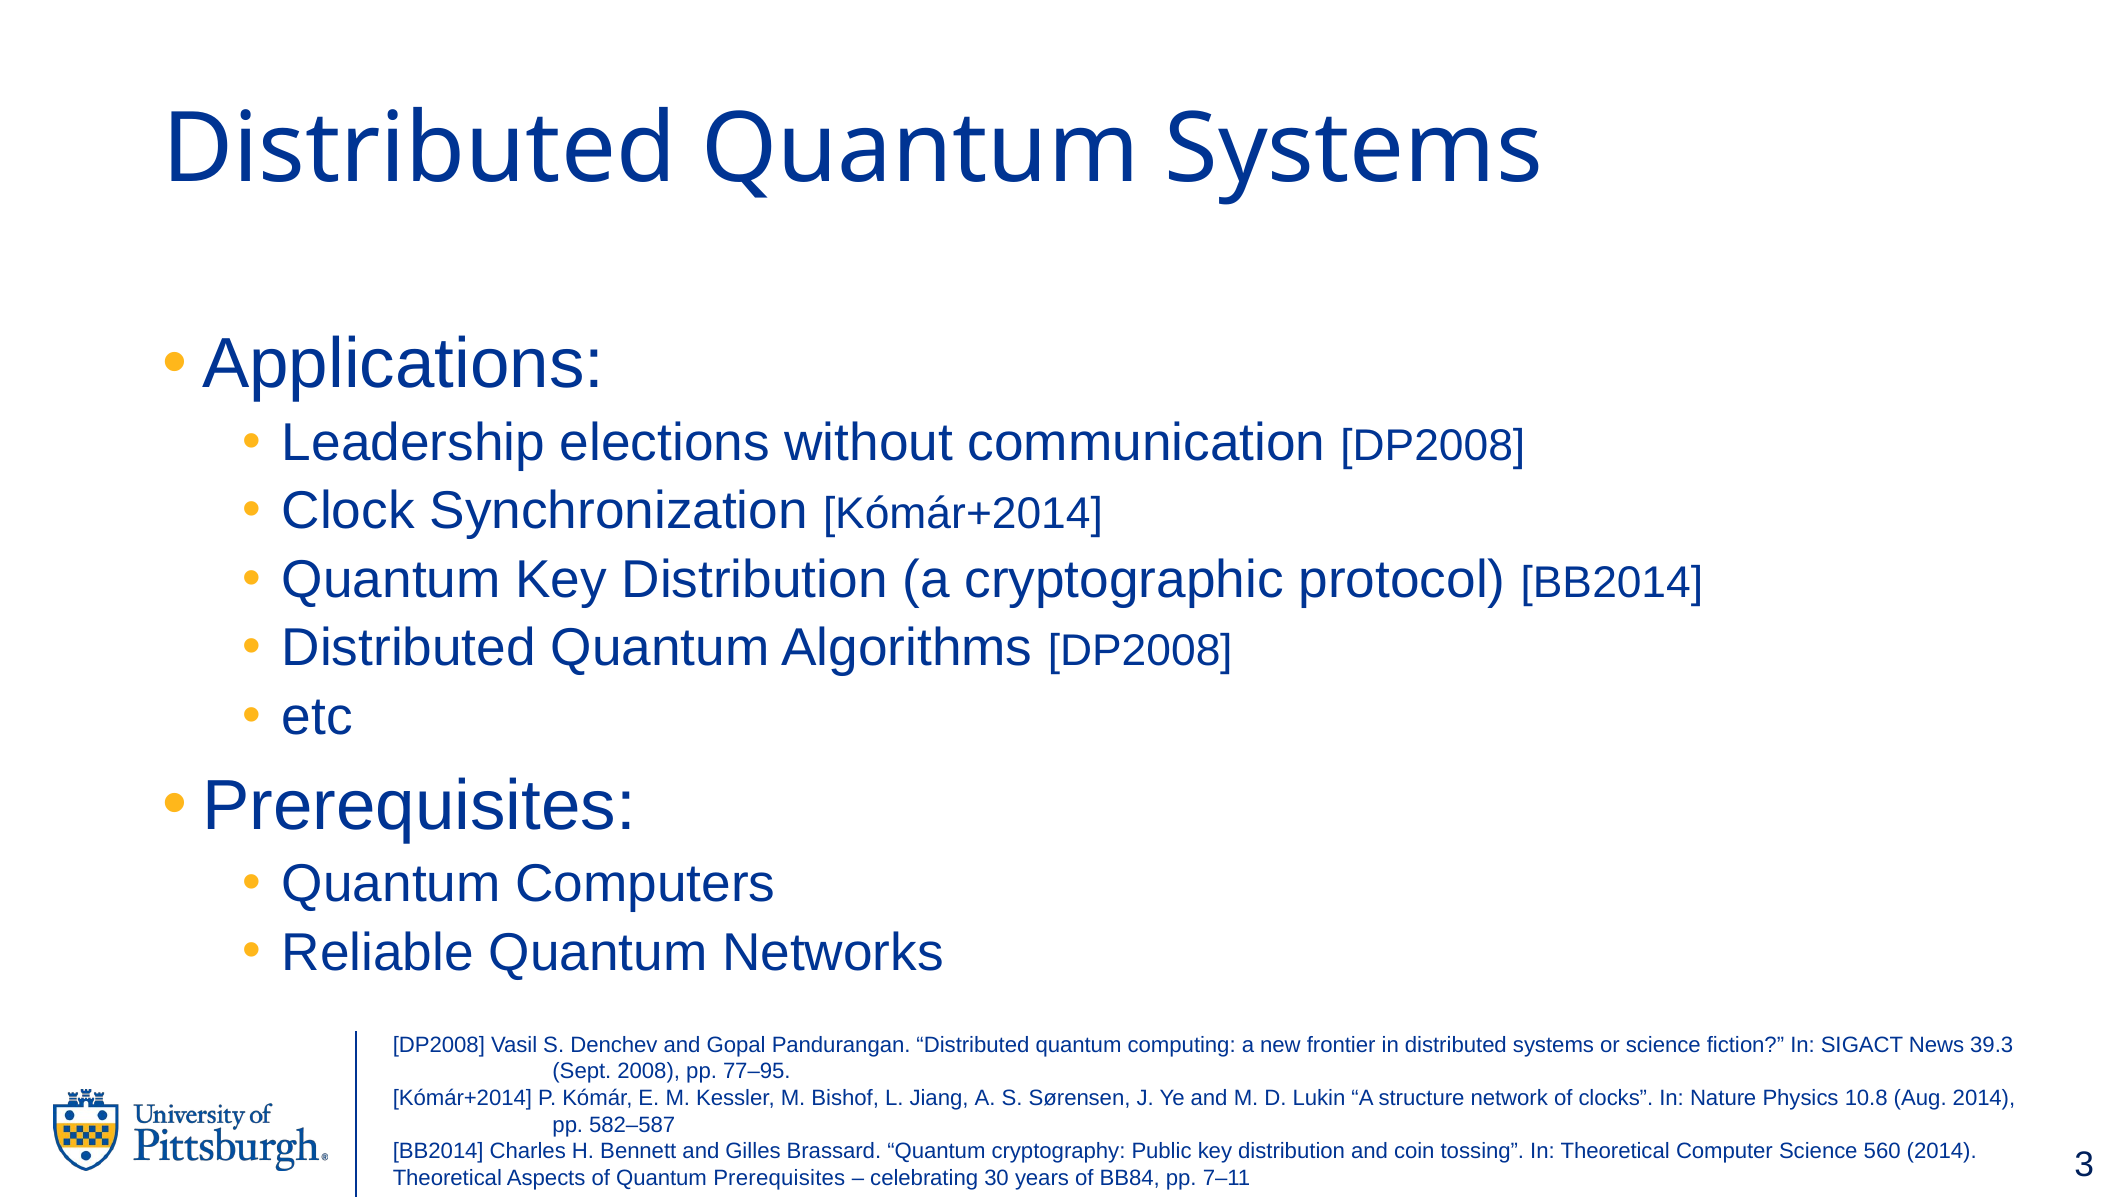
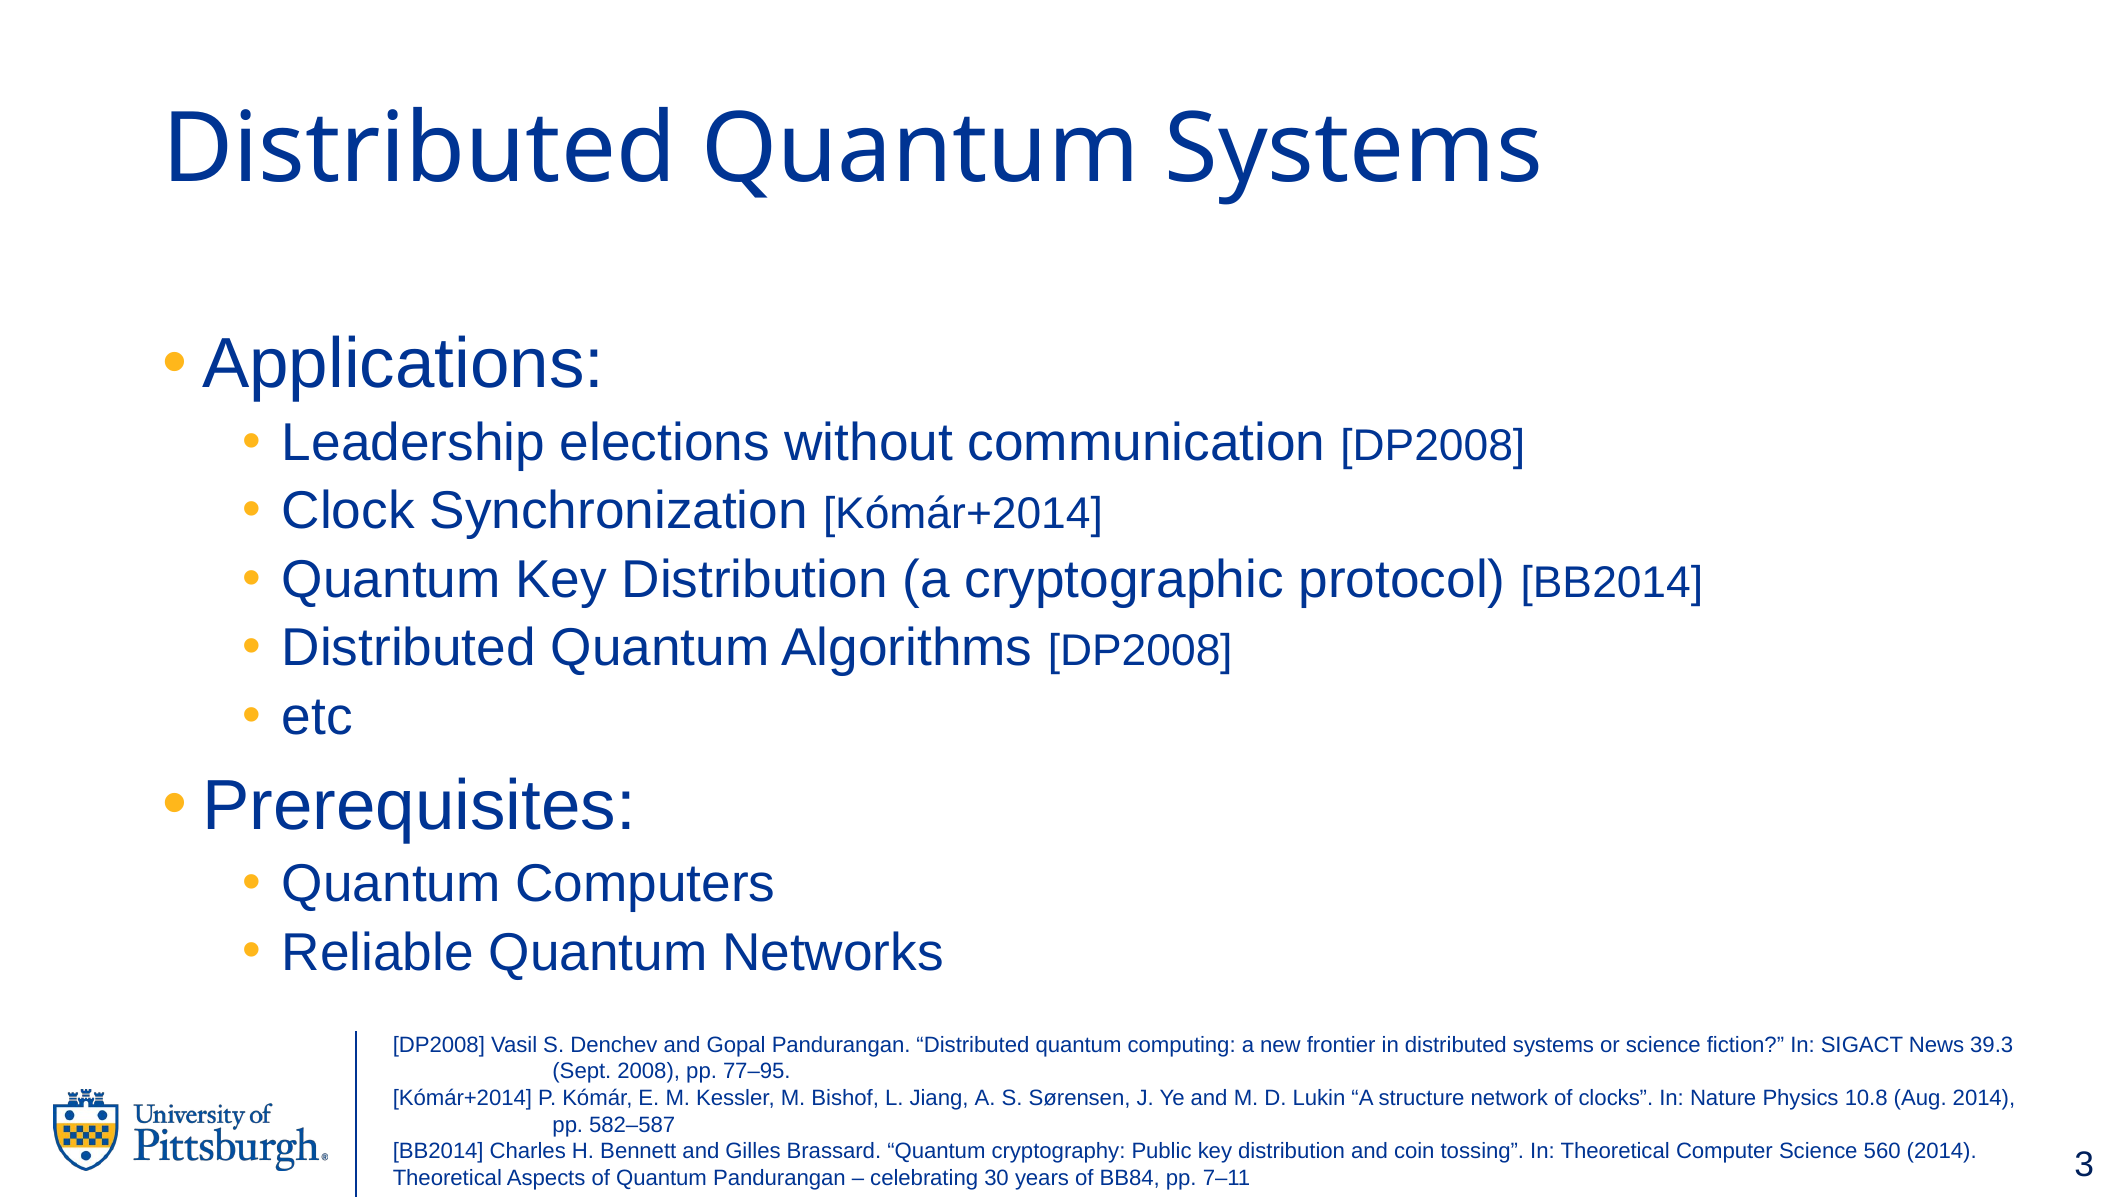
Quantum Prerequisites: Prerequisites -> Pandurangan (779, 1178)
